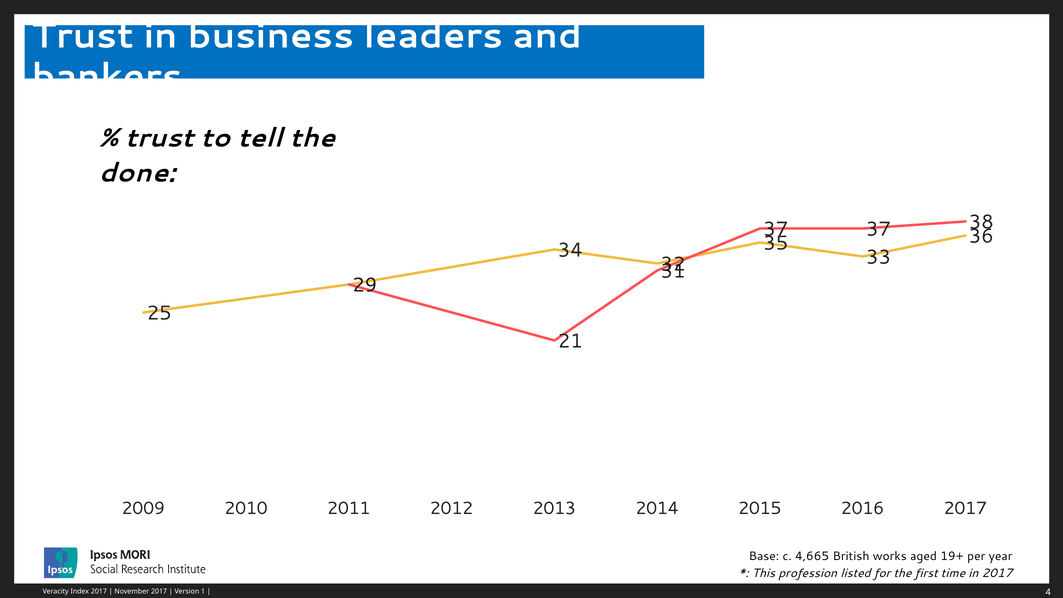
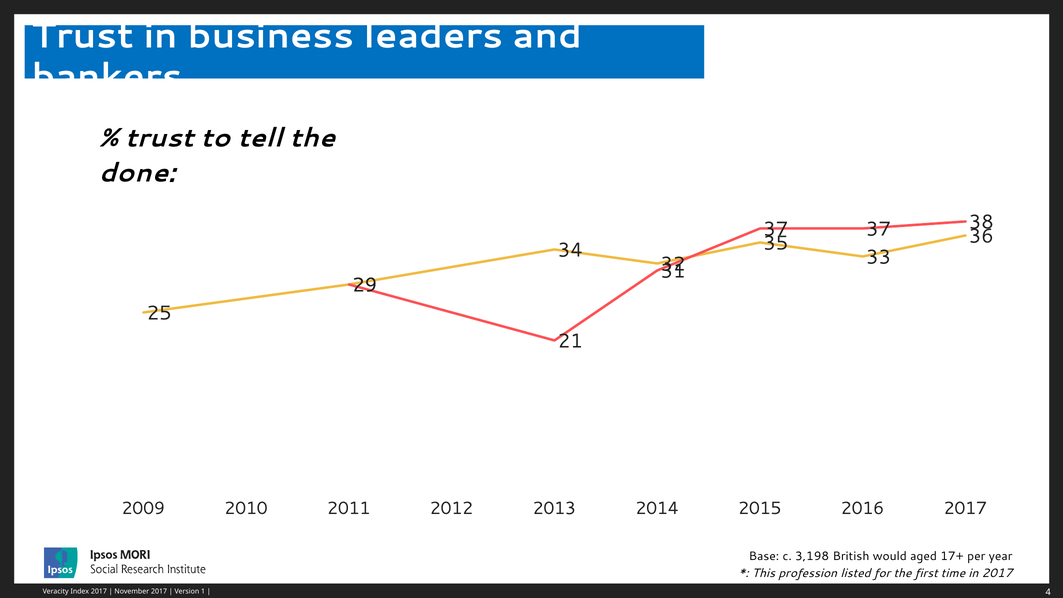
4,665: 4,665 -> 3,198 (812, 556)
works: works -> would (890, 556)
19+: 19+ -> 17+ (952, 556)
